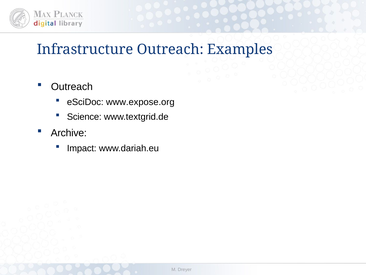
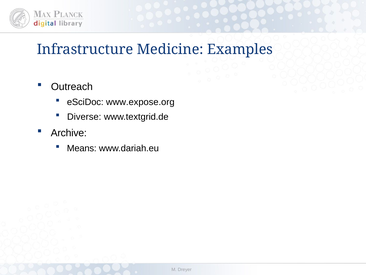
Infrastructure Outreach: Outreach -> Medicine (170, 49)
Science: Science -> Diverse (84, 117)
Impact: Impact -> Means (82, 148)
